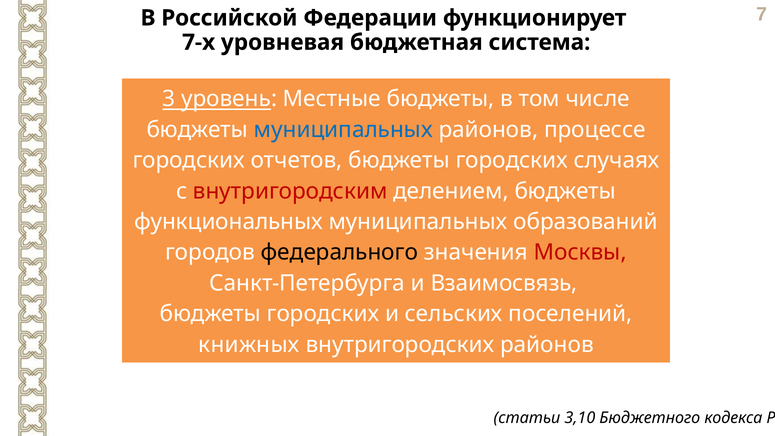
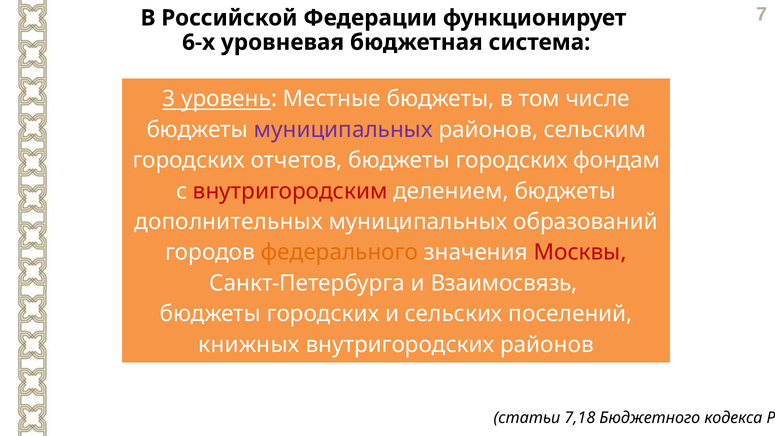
7-х: 7-х -> 6-х (199, 42)
муниципальных colour: blue -> purple (343, 130)
процессе: процессе -> сельским (595, 130)
случаях: случаях -> фондам (617, 160)
функциональных: функциональных -> дополнительных (228, 222)
федерального colour: black -> orange (339, 252)
3,10: 3,10 -> 7,18 (580, 418)
